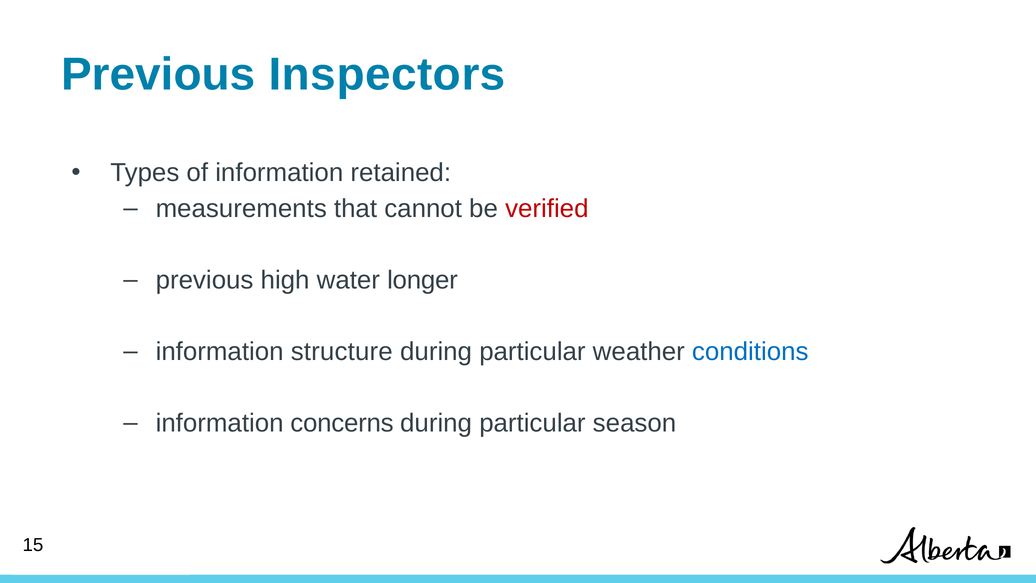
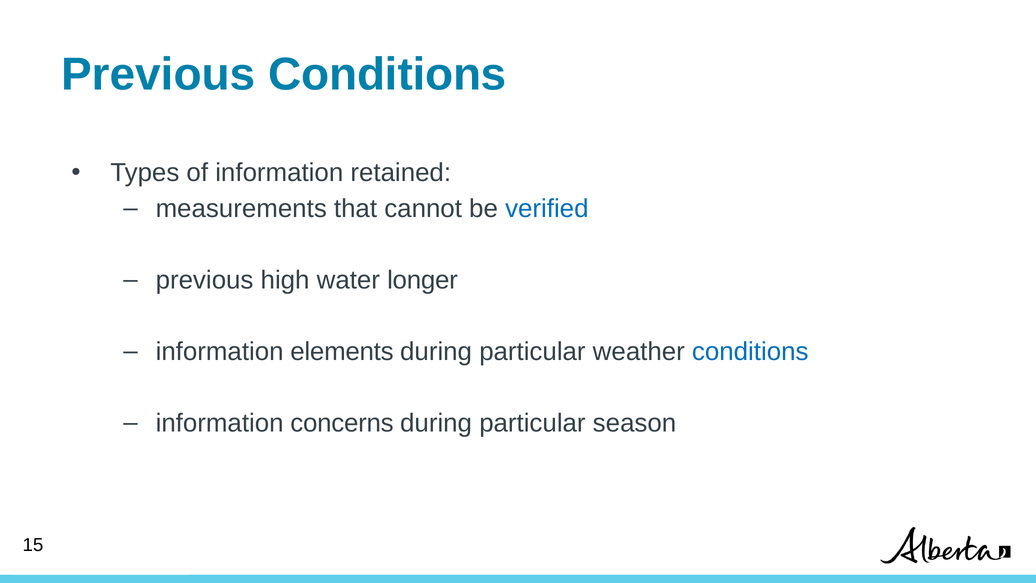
Previous Inspectors: Inspectors -> Conditions (387, 74)
verified colour: red -> blue (547, 209)
structure: structure -> elements (342, 352)
